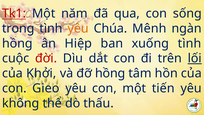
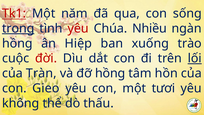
trong underline: none -> present (18, 28)
yêu colour: orange -> red (78, 28)
Mênh: Mênh -> Nhiều (150, 28)
xuống tình: tình -> trào (190, 43)
Khởi: Khởi -> Tràn (41, 73)
tiến: tiến -> tươi (163, 88)
